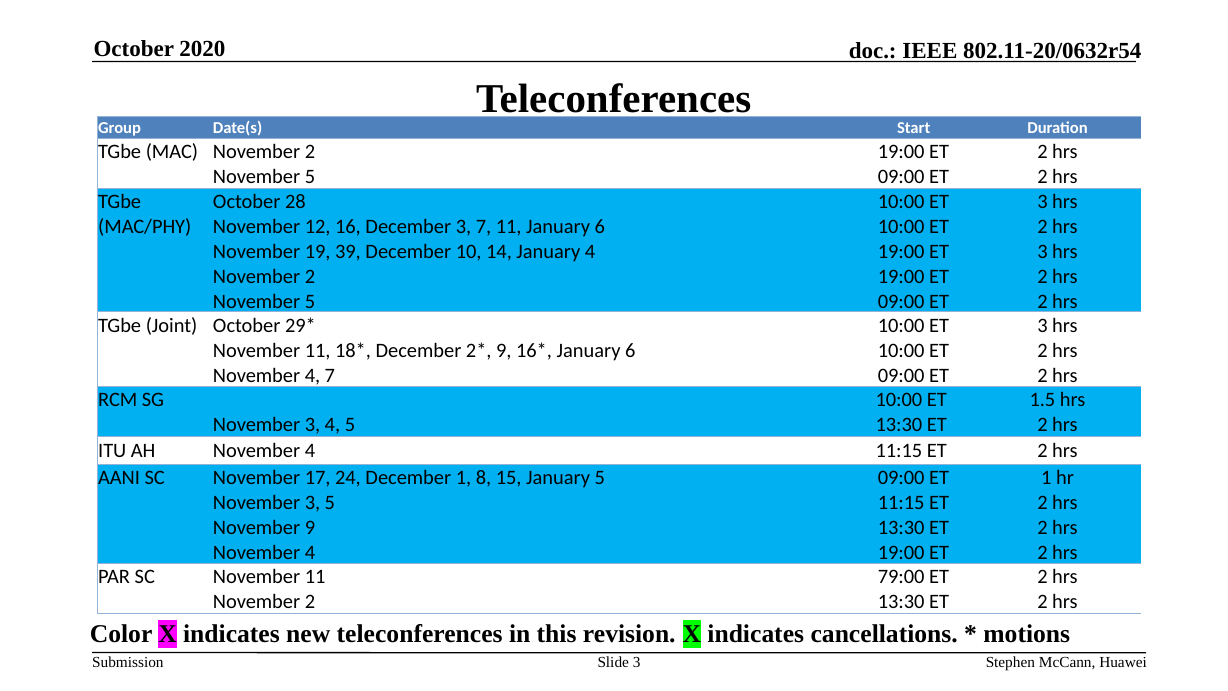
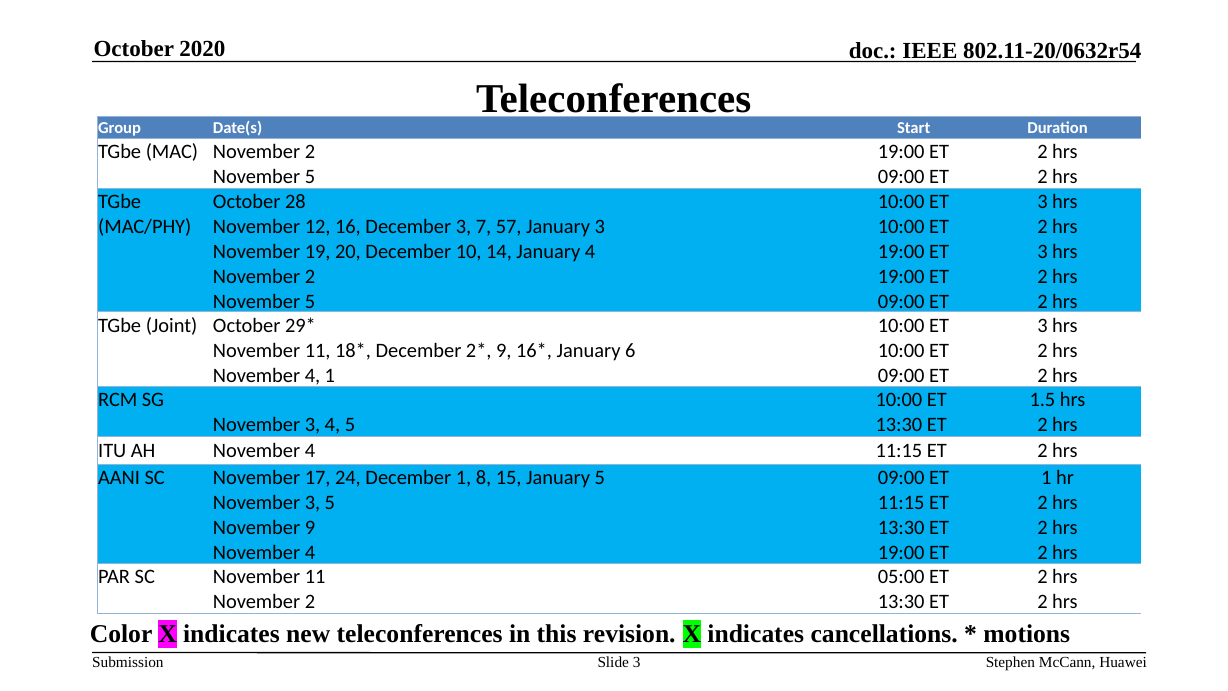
7 11: 11 -> 57 (509, 227)
6: 6 -> 3 (600, 227)
39: 39 -> 20 (348, 252)
4 7: 7 -> 1 (330, 375)
79:00: 79:00 -> 05:00 (901, 577)
